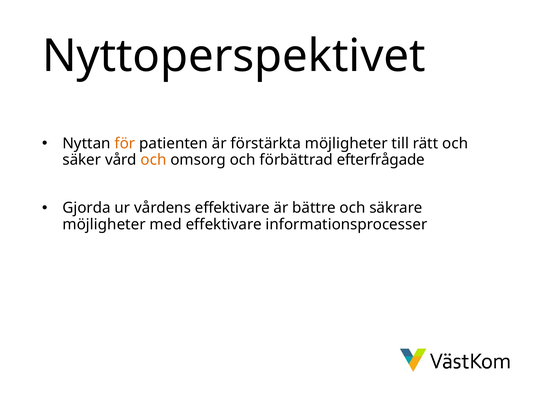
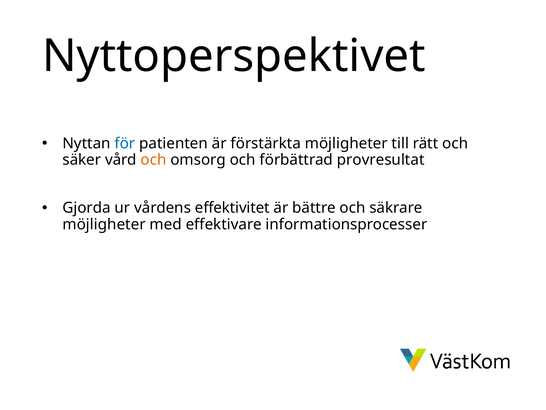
för colour: orange -> blue (125, 143)
efterfrågade: efterfrågade -> provresultat (381, 160)
vårdens effektivare: effektivare -> effektivitet (232, 208)
